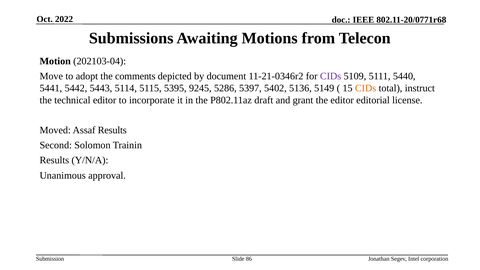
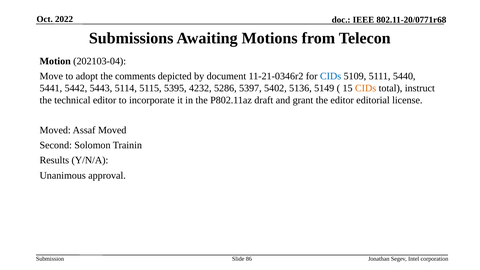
CIDs colour: purple -> blue (331, 76)
9245: 9245 -> 4232 (200, 88)
Assaf Results: Results -> Moved (112, 130)
